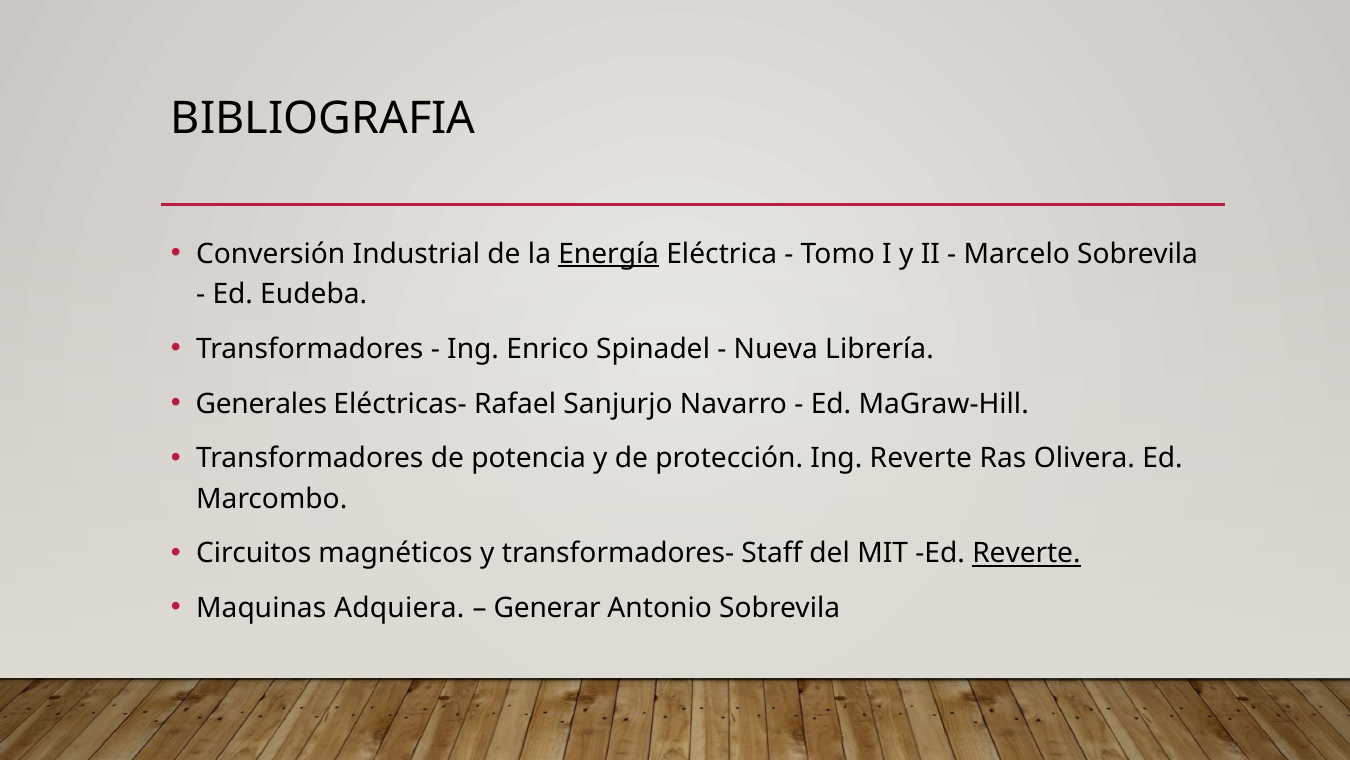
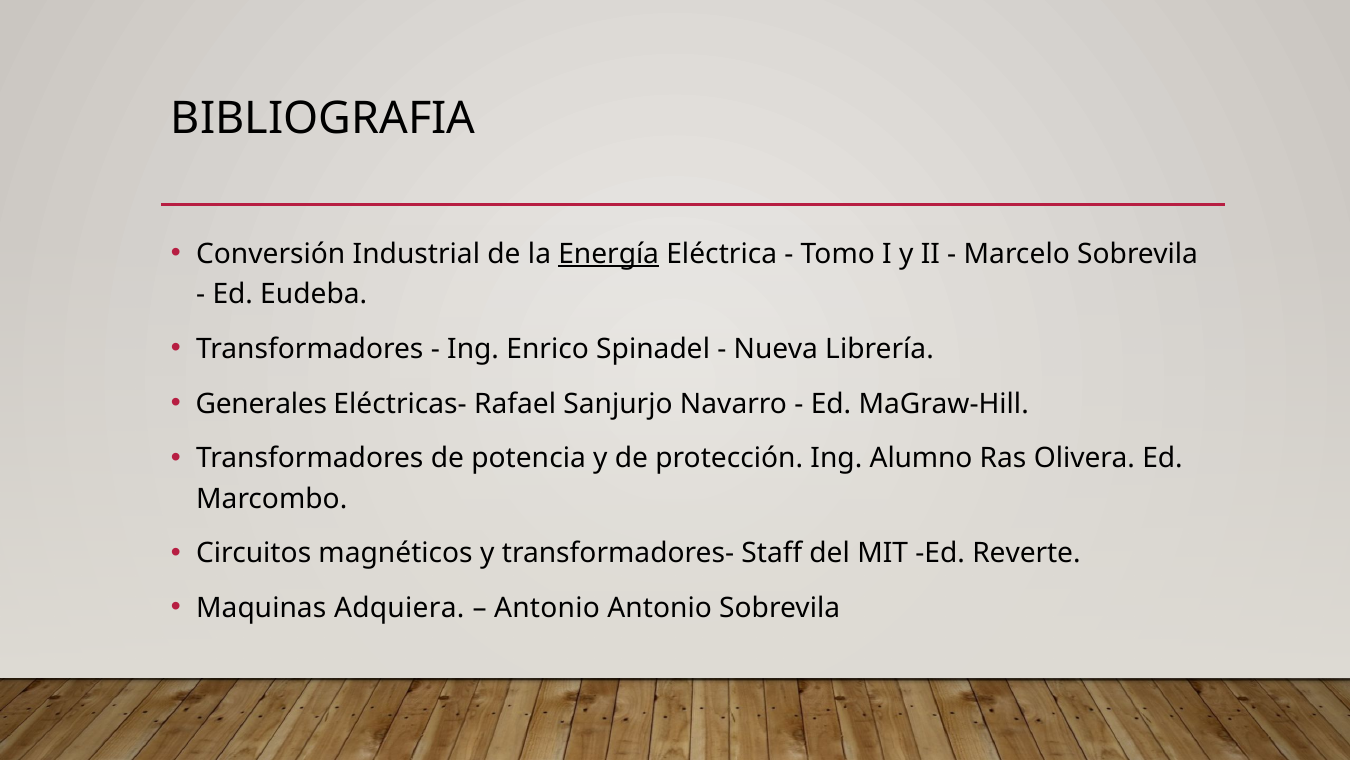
Ing Reverte: Reverte -> Alumno (921, 458)
Reverte underline: present -> none (1026, 553)
Generar: Generar -> Antonio (547, 608)
